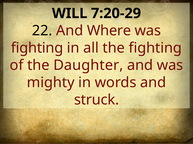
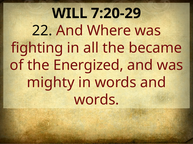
the fighting: fighting -> became (155, 48)
Daughter: Daughter -> Energized (88, 66)
struck: struck -> words (97, 100)
